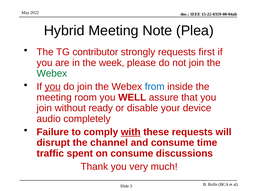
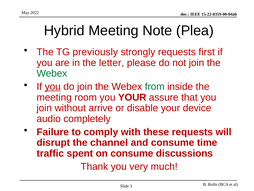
contributor: contributor -> previously (95, 52)
week: week -> letter (112, 63)
from colour: blue -> green (155, 86)
you WELL: WELL -> YOUR (132, 97)
ready: ready -> arrive (101, 108)
with underline: present -> none (131, 132)
